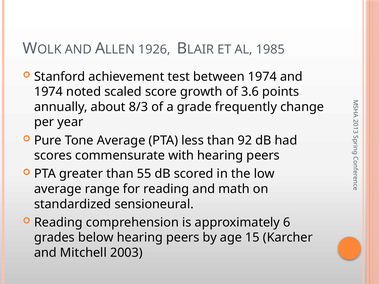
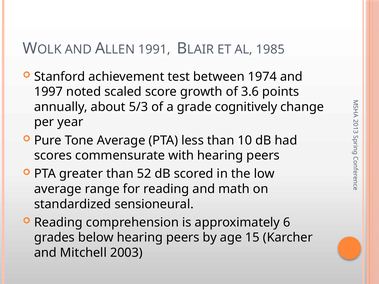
1926: 1926 -> 1991 (154, 50)
1974: 1974 -> 1997 (48, 92)
8/3: 8/3 -> 5/3 (138, 107)
frequently: frequently -> cognitively (246, 107)
92: 92 -> 10 (245, 140)
55: 55 -> 52 (144, 174)
